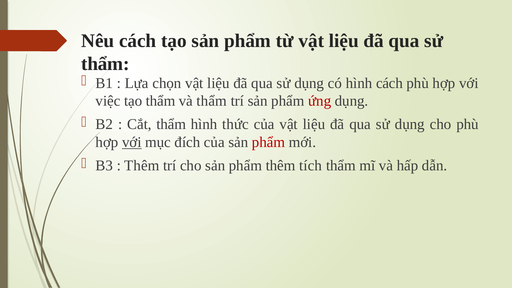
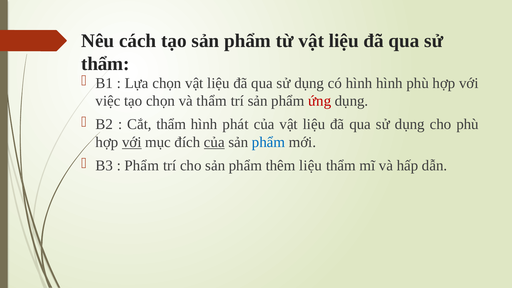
hình cách: cách -> hình (389, 83)
tạo thẩm: thẩm -> chọn (161, 101)
thức: thức -> phát (236, 124)
của underline: none -> present (214, 142)
phẩm colour: red -> blue (269, 142)
Thêm: Thêm -> Phẩm (142, 166)
thêm tích: tích -> liệu (311, 166)
